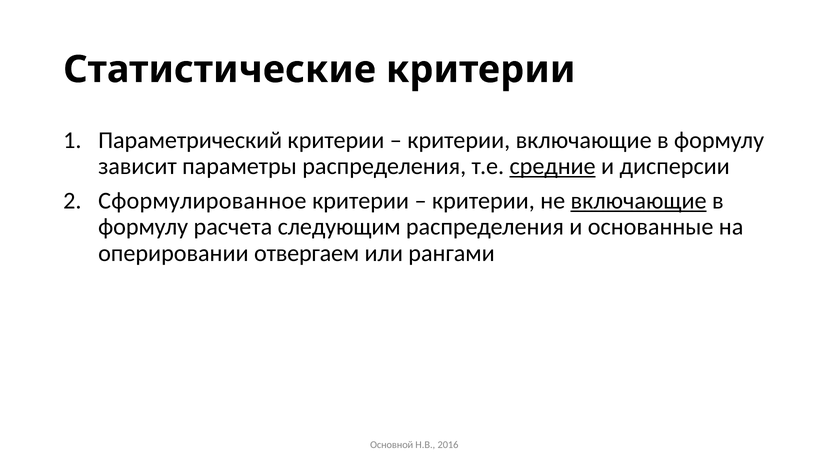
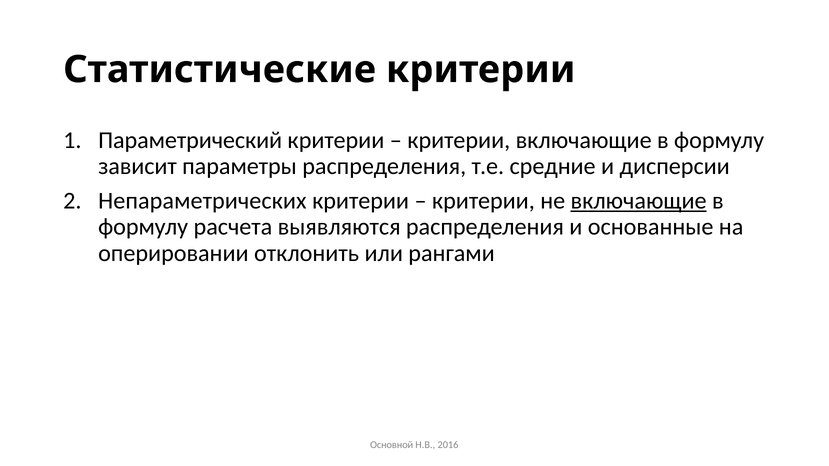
средние underline: present -> none (553, 166)
Сформулированное: Сформулированное -> Непараметрических (202, 201)
следующим: следующим -> выявляются (339, 227)
отвергаем: отвергаем -> отклонить (307, 253)
